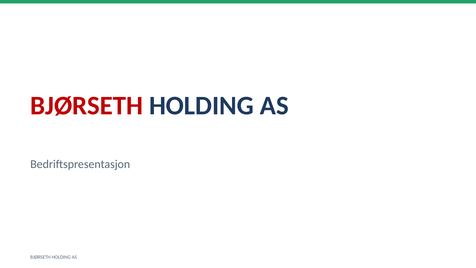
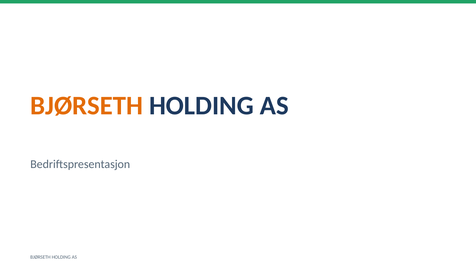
BJØRSETH colour: red -> orange (87, 106)
